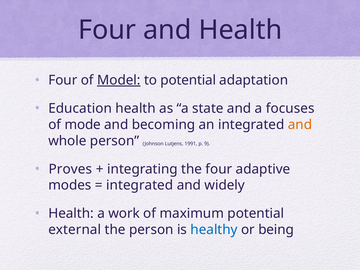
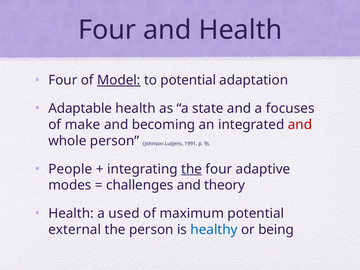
Education: Education -> Adaptable (80, 108)
mode: mode -> make (83, 125)
and colour: orange -> red (300, 125)
Proves: Proves -> People (70, 169)
the underline: none -> present (192, 169)
integrated: integrated -> challenges (140, 185)
widely: widely -> theory (225, 185)
work: work -> used (124, 213)
